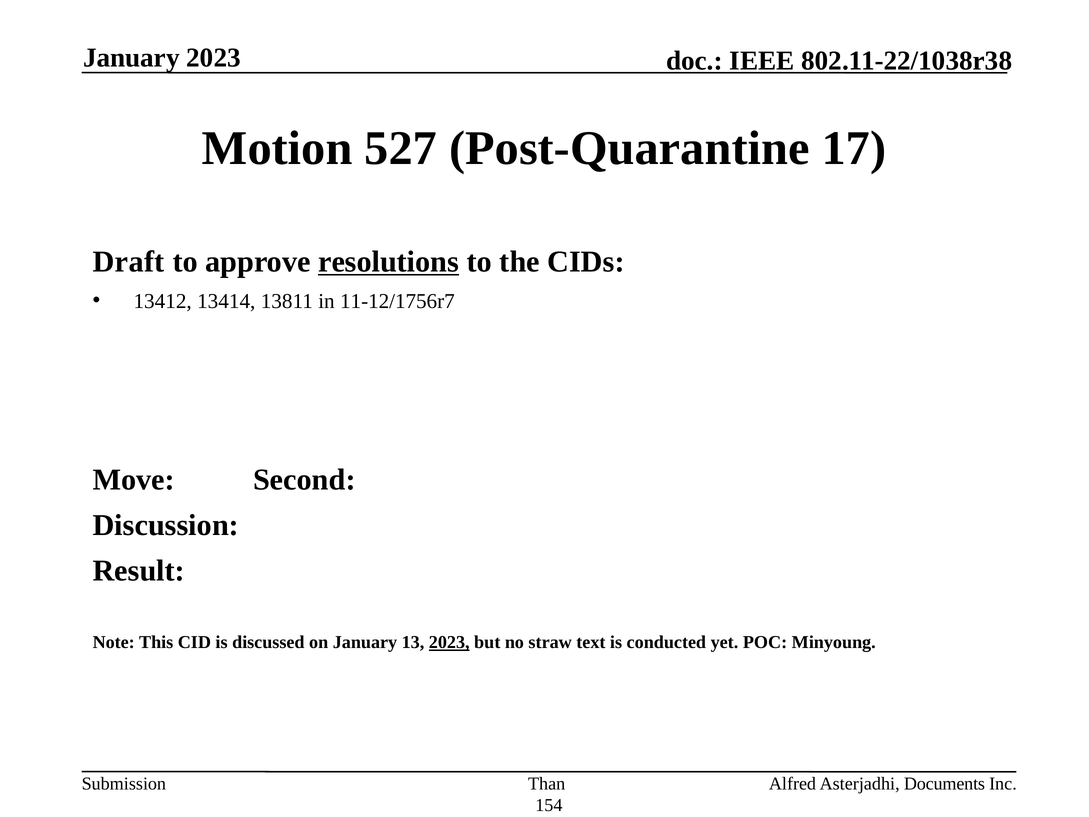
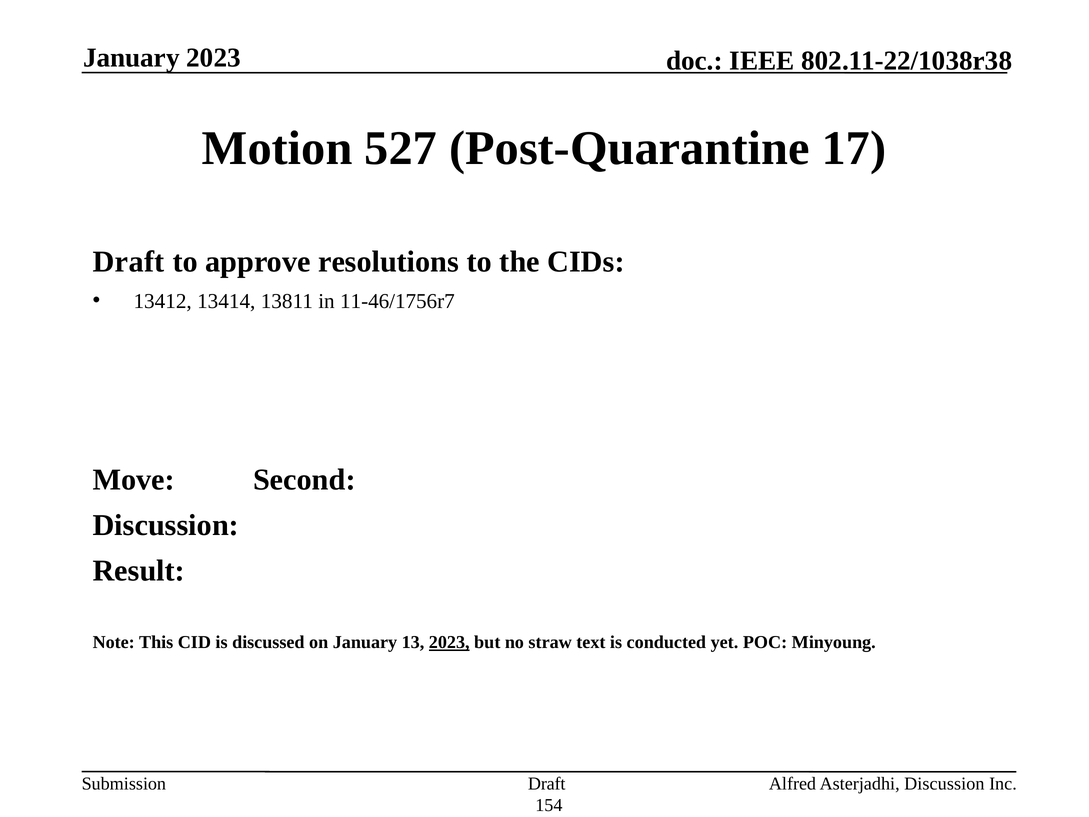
resolutions underline: present -> none (389, 262)
11-12/1756r7: 11-12/1756r7 -> 11-46/1756r7 (397, 301)
Than: Than -> Draft (547, 783)
Asterjadhi Documents: Documents -> Discussion (944, 783)
